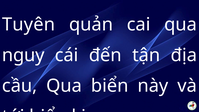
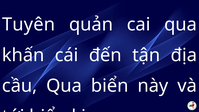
nguy: nguy -> khấn (23, 55)
